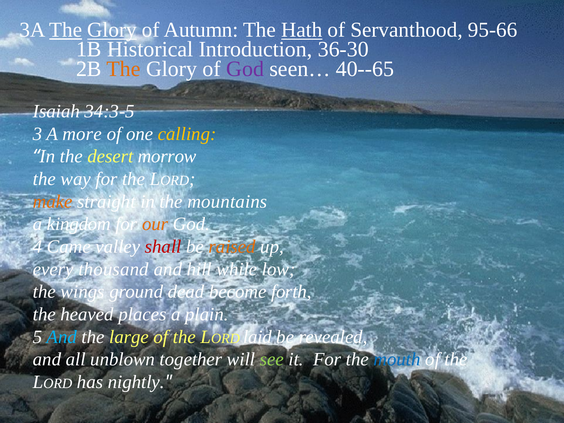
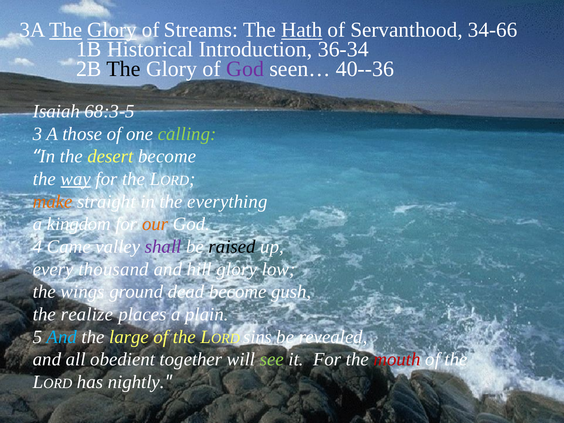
Autumn: Autumn -> Streams (201, 30)
95-66: 95-66 -> 34-66 (493, 30)
36-30: 36-30 -> 36-34 (343, 49)
The colour: orange -> black (124, 69)
40--65: 40--65 -> 40--36 (365, 69)
34:3-5: 34:3-5 -> 68:3-5 (110, 111)
more: more -> those (82, 134)
calling colour: yellow -> light green (187, 134)
desert morrow: morrow -> become (167, 156)
way underline: none -> present (76, 179)
mountains: mountains -> everything (227, 202)
shall colour: red -> purple (163, 247)
raised colour: orange -> black (232, 247)
hill while: while -> glory (237, 269)
forth: forth -> gush (291, 292)
heaved: heaved -> realize (87, 314)
laid: laid -> sins (258, 337)
unblown: unblown -> obedient (123, 359)
mouth colour: blue -> red (397, 359)
